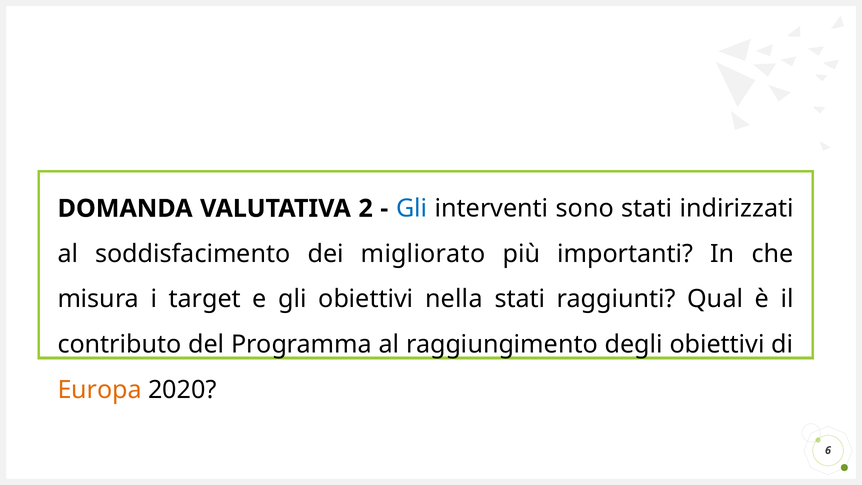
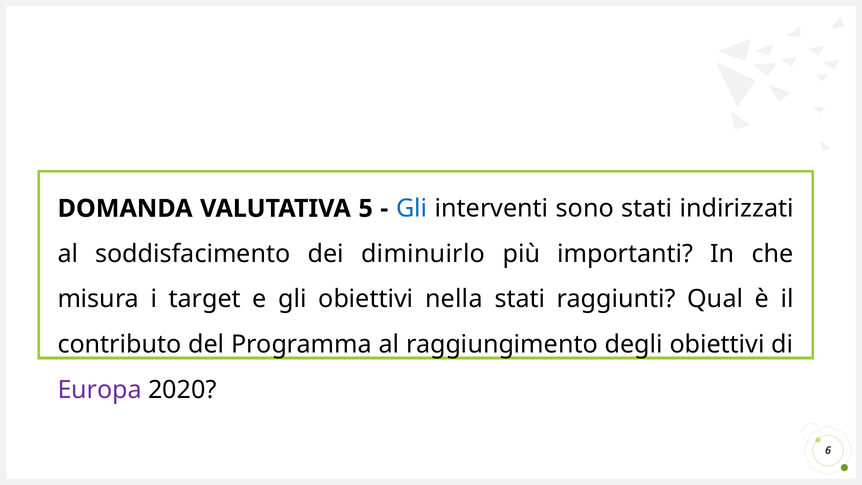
2: 2 -> 5 (366, 208)
migliorato: migliorato -> diminuirlo (423, 254)
Europa colour: orange -> purple (100, 390)
